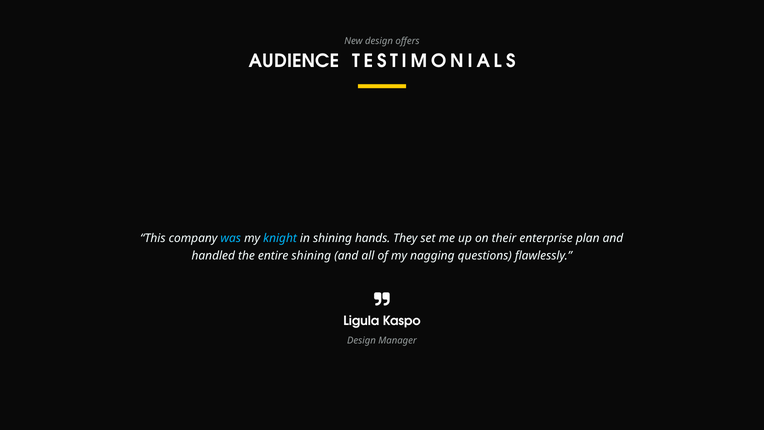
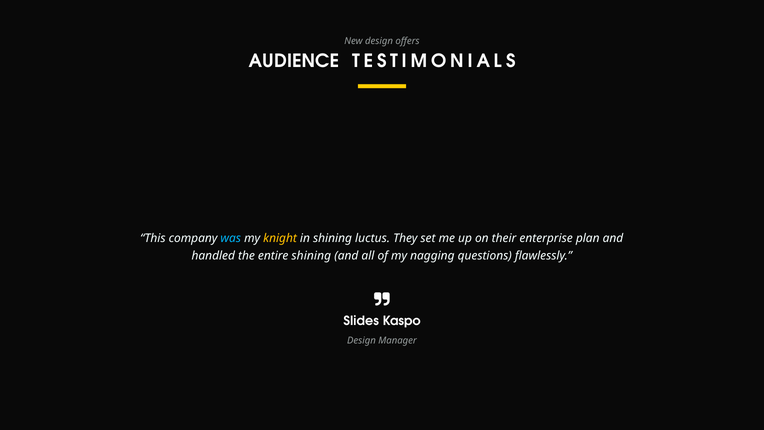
knight colour: light blue -> yellow (280, 238)
hands: hands -> luctus (373, 238)
Ligula: Ligula -> Slides (361, 321)
